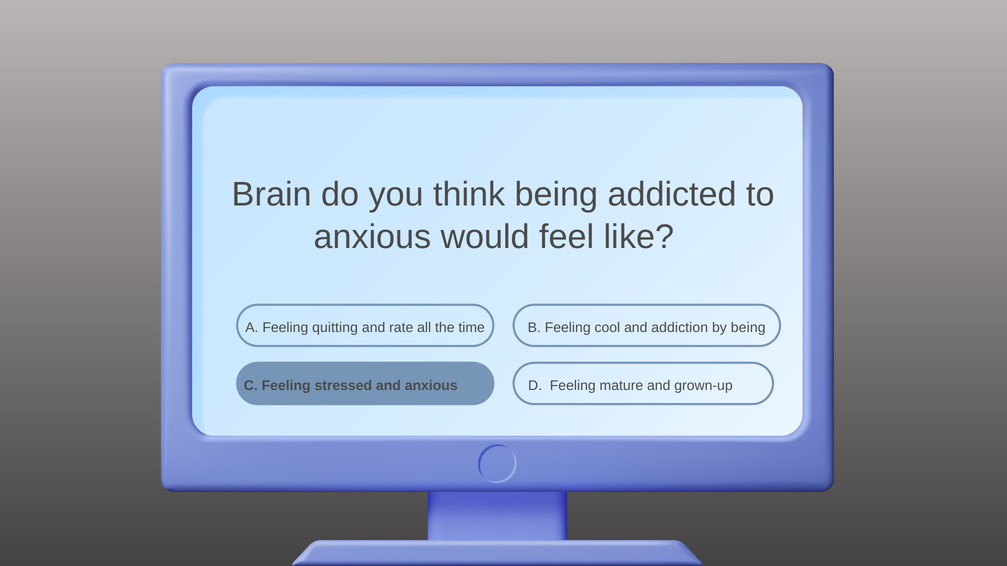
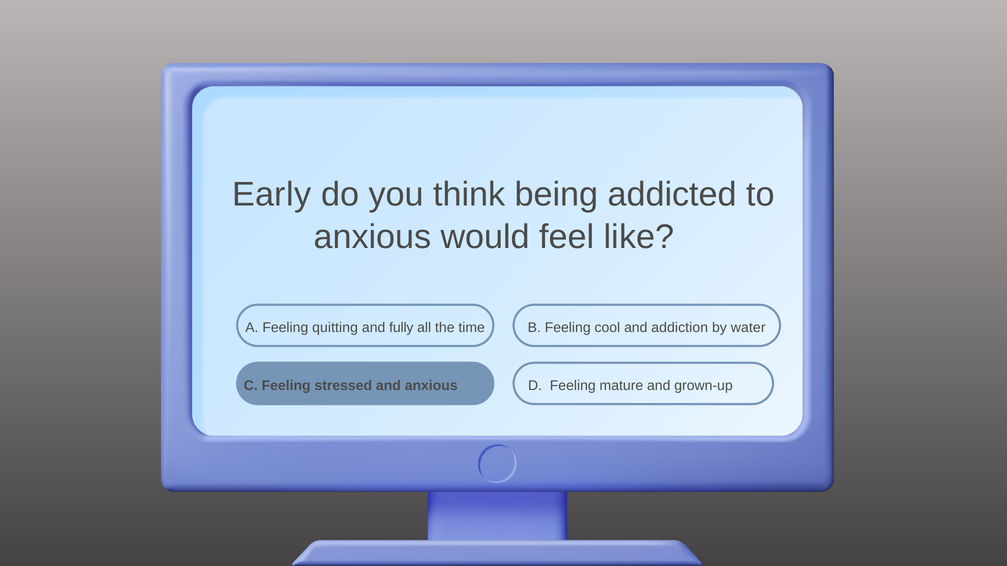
Brain: Brain -> Early (272, 195)
rate: rate -> fully (401, 328)
by being: being -> water (748, 328)
